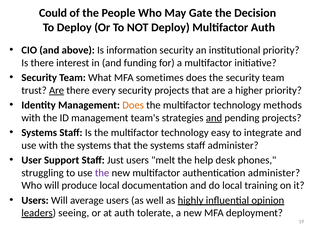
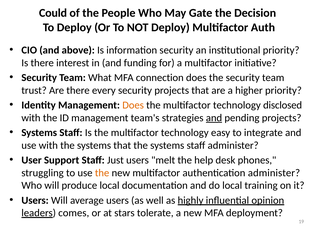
sometimes: sometimes -> connection (160, 78)
Are underline: present -> none (57, 90)
methods: methods -> disclosed (283, 105)
the colour: purple -> orange (102, 173)
seeing: seeing -> comes (74, 213)
at auth: auth -> stars (124, 213)
